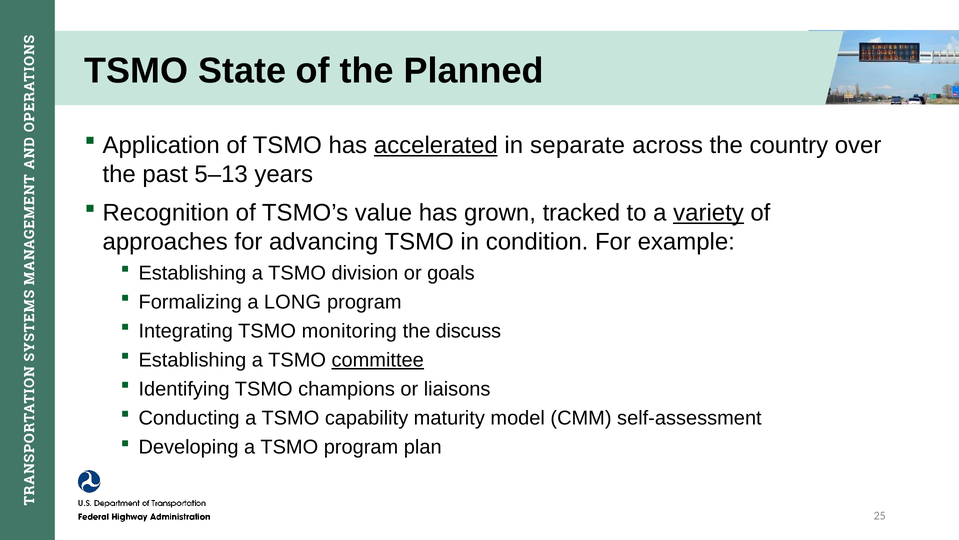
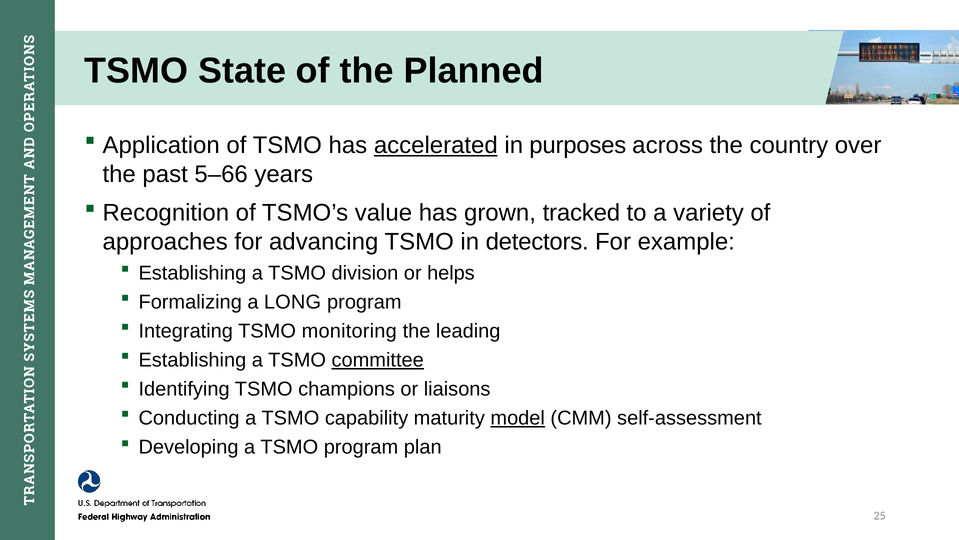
separate: separate -> purposes (578, 145)
5–13: 5–13 -> 5–66 (221, 174)
variety underline: present -> none (709, 213)
condition: condition -> detectors (537, 242)
goals: goals -> helps (451, 273)
discuss: discuss -> leading (468, 331)
model underline: none -> present (518, 418)
